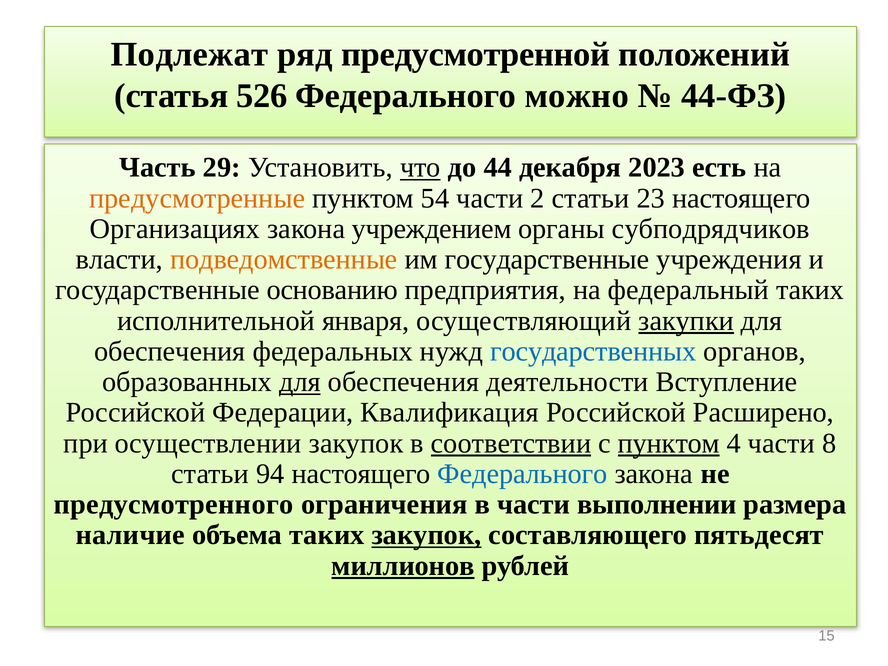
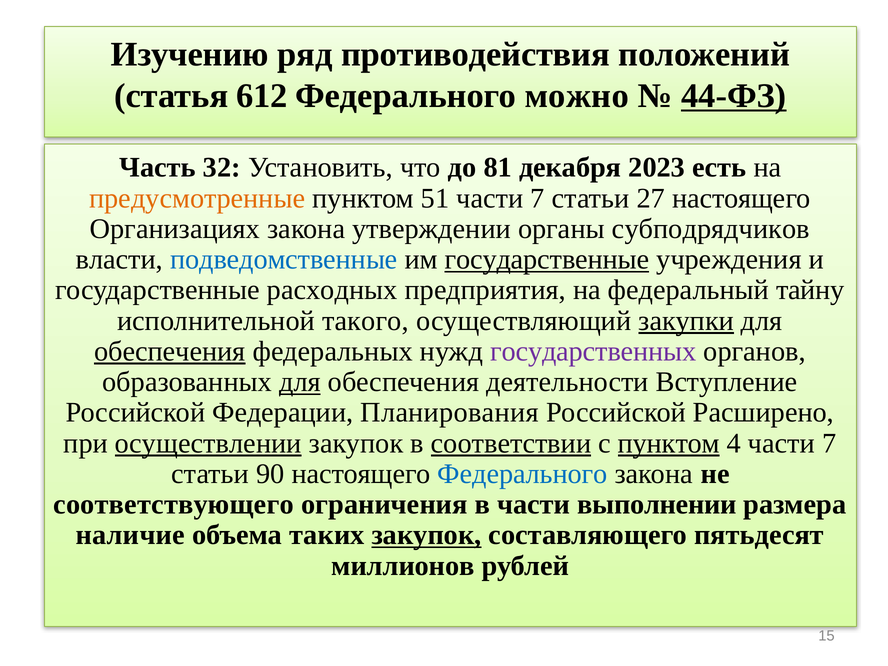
Подлежат: Подлежат -> Изучению (190, 54)
предусмотренной: предусмотренной -> противодействия (475, 54)
526: 526 -> 612 (262, 96)
44-ФЗ underline: none -> present (734, 96)
29: 29 -> 32 (222, 168)
что underline: present -> none (420, 168)
44: 44 -> 81 (498, 168)
54: 54 -> 51 (435, 198)
2: 2 -> 7 (538, 198)
23: 23 -> 27 (651, 198)
учреждением: учреждением -> утверждении (432, 229)
подведомственные colour: orange -> blue (284, 259)
государственные underline: none -> present (547, 259)
основанию: основанию -> расходных (332, 290)
федеральный таких: таких -> тайну (810, 290)
января: января -> такого (365, 321)
обеспечения underline: none -> present (170, 351)
государственных colour: blue -> purple (593, 351)
Квалификация: Квалификация -> Планирования (450, 413)
осуществлении underline: none -> present (208, 443)
4 части 8: 8 -> 7 (829, 443)
94: 94 -> 90 (270, 474)
предусмотренного: предусмотренного -> соответствующего (174, 504)
миллионов underline: present -> none (403, 566)
